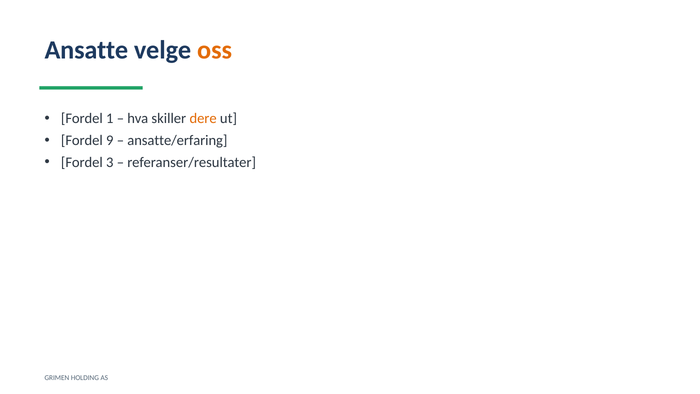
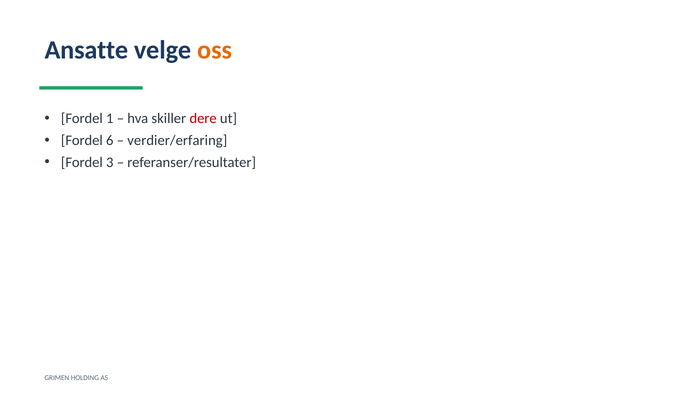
dere colour: orange -> red (203, 119)
9: 9 -> 6 (110, 140)
ansatte/erfaring: ansatte/erfaring -> verdier/erfaring (177, 140)
